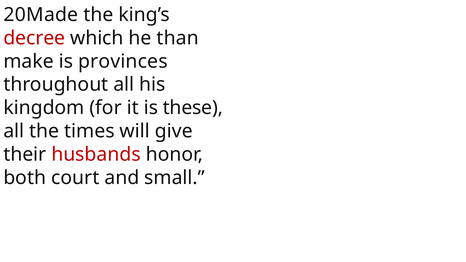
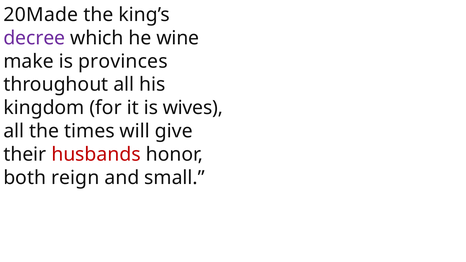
decree colour: red -> purple (34, 38)
than: than -> wine (178, 38)
these: these -> wives (193, 108)
court: court -> reign (75, 178)
